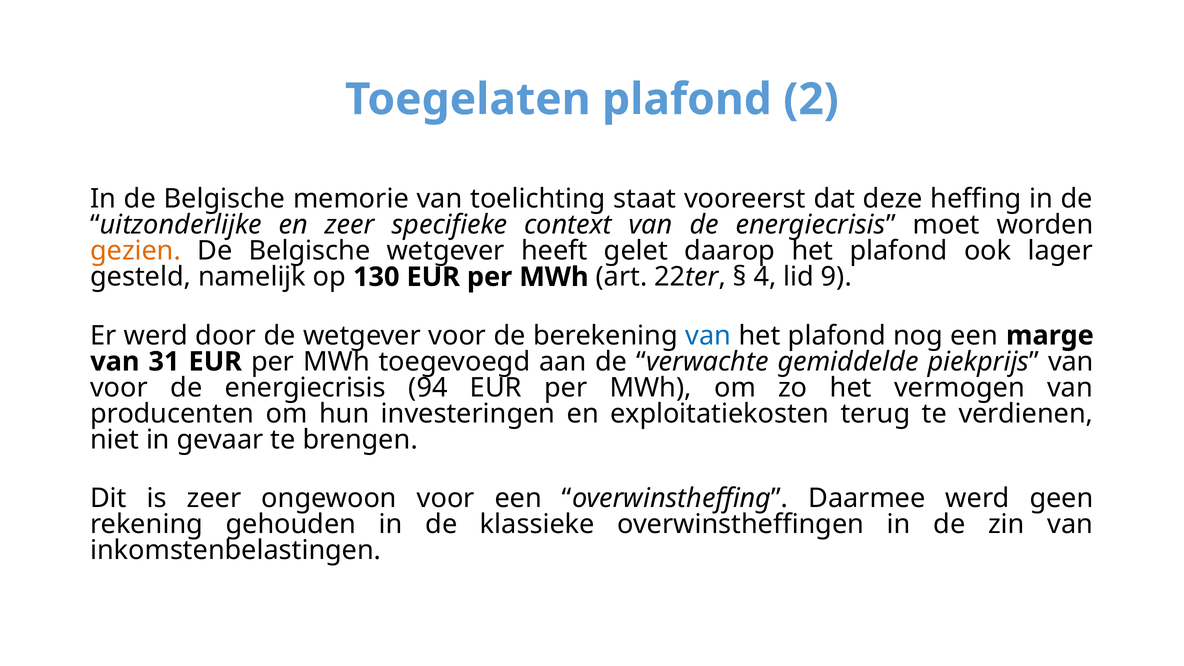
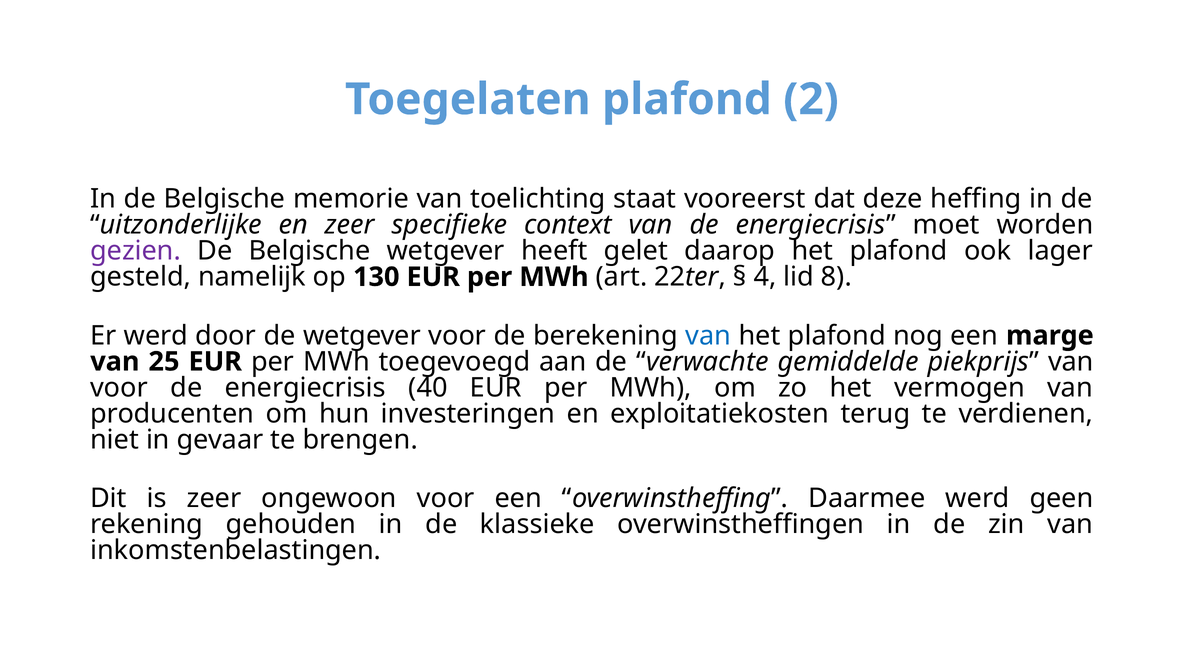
gezien colour: orange -> purple (136, 251)
9: 9 -> 8 (836, 277)
31: 31 -> 25 (164, 362)
94: 94 -> 40 (428, 388)
